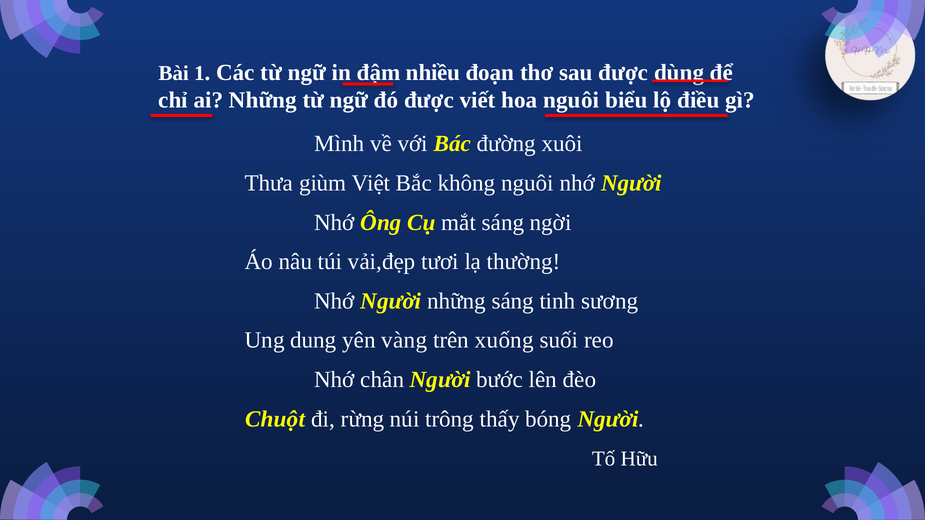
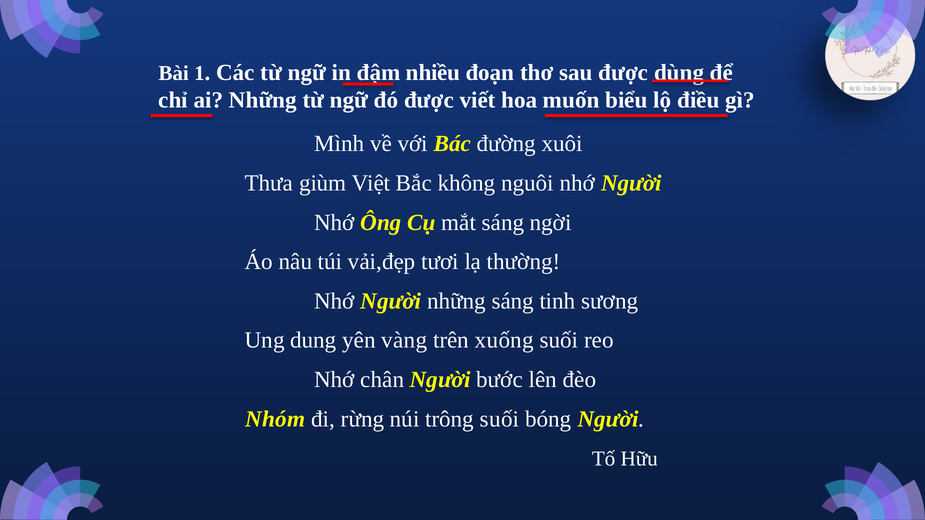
hoa nguôi: nguôi -> muốn (571, 100)
Chuột: Chuột -> Nhóm (275, 419)
trông thấy: thấy -> suối (500, 419)
